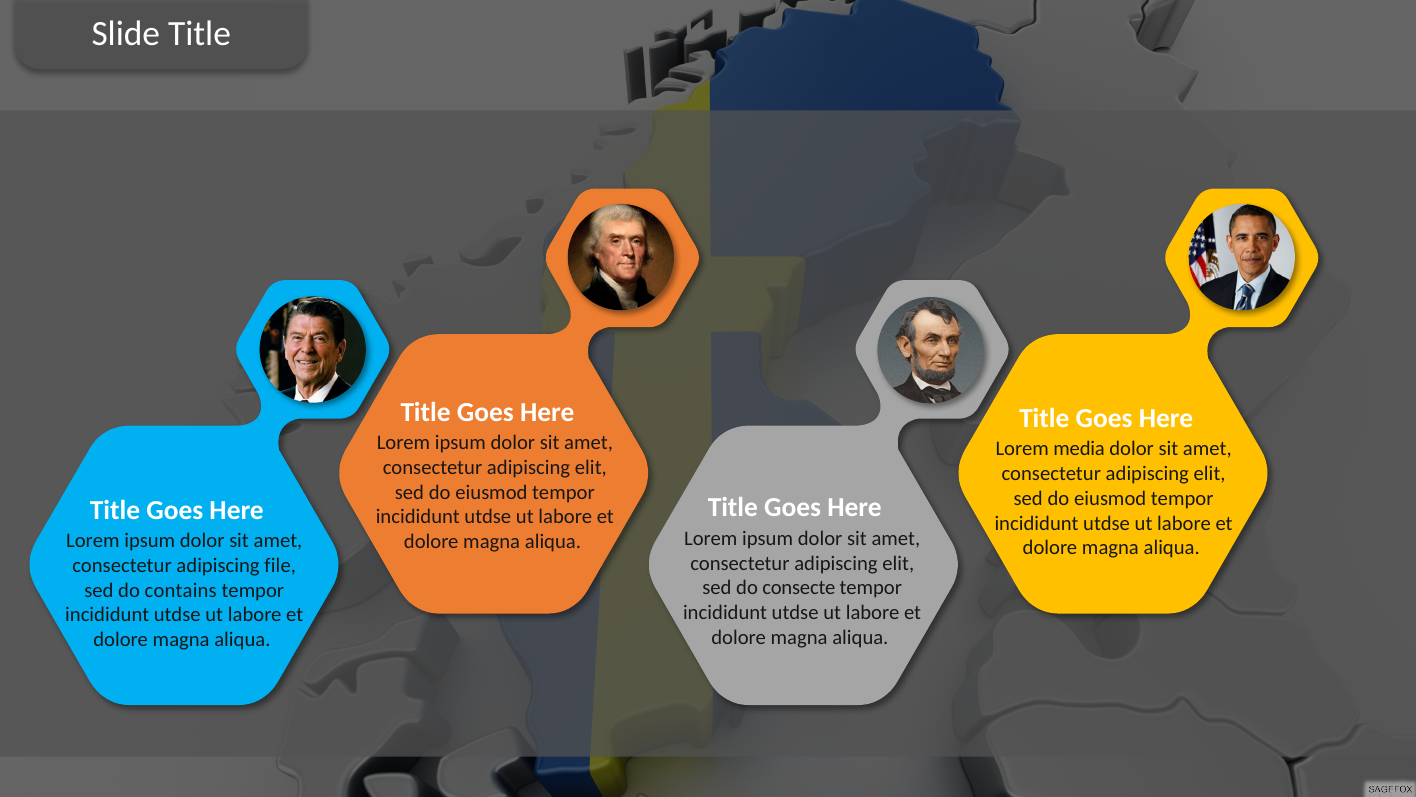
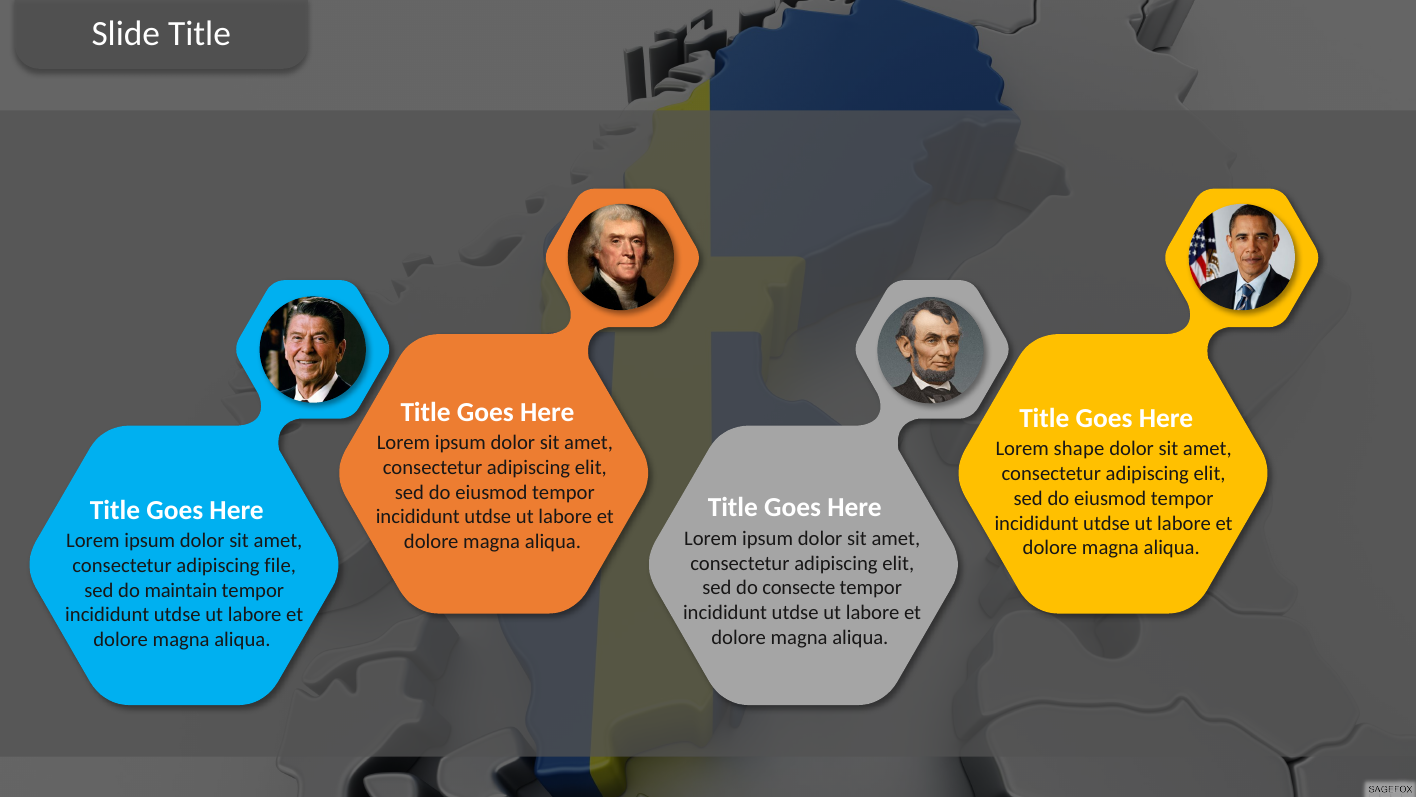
media: media -> shape (1079, 449)
contains: contains -> maintain (181, 590)
